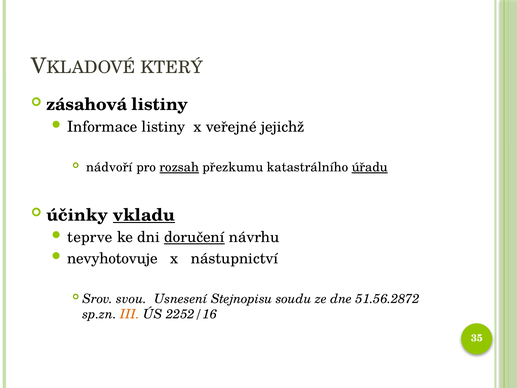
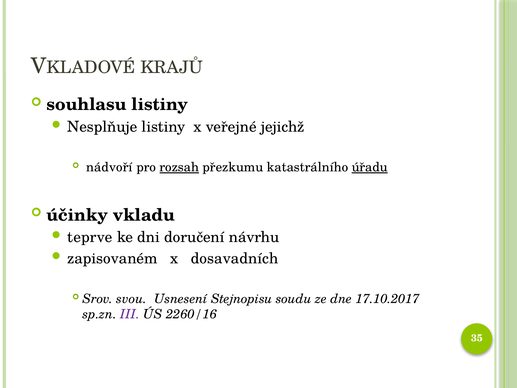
KTERÝ: KTERÝ -> KRAJŮ (172, 68)
zásahová: zásahová -> souhlasu (87, 105)
Informace: Informace -> Nesplňuje (102, 127)
vkladu underline: present -> none (144, 215)
doručení underline: present -> none (194, 237)
nevyhotovuje: nevyhotovuje -> zapisovaném (112, 258)
nástupnictví: nástupnictví -> dosavadních (235, 258)
51.56.2872: 51.56.2872 -> 17.10.2017 (388, 299)
III colour: orange -> purple (130, 314)
2252/16: 2252/16 -> 2260/16 (191, 314)
